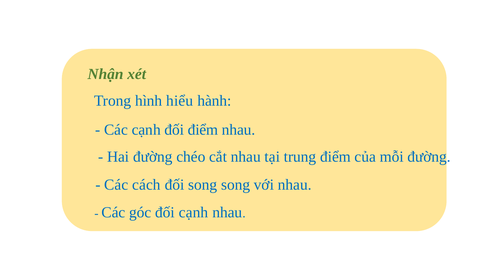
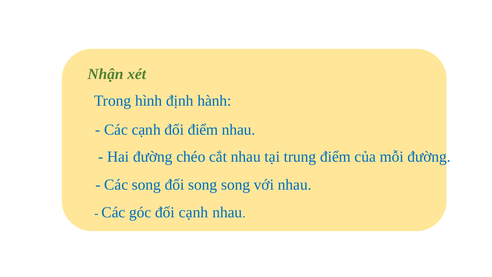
hiểu: hiểu -> định (180, 101)
Các cách: cách -> song (146, 185)
